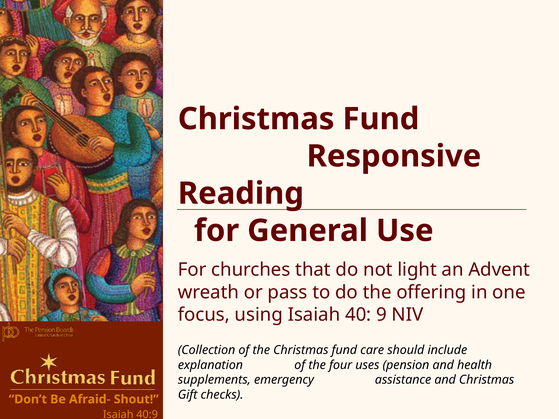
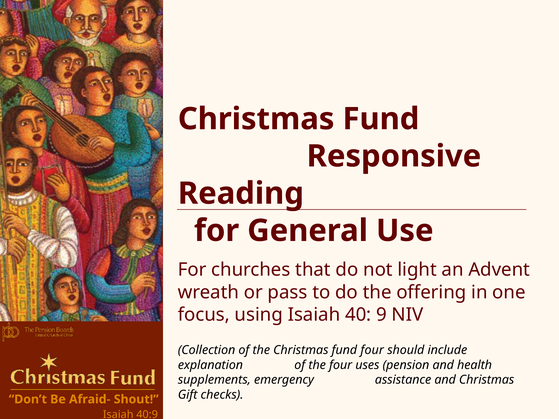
fund care: care -> four (372, 350)
